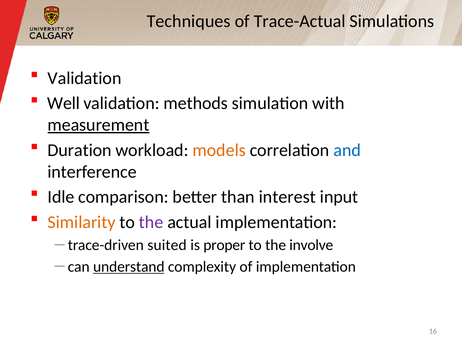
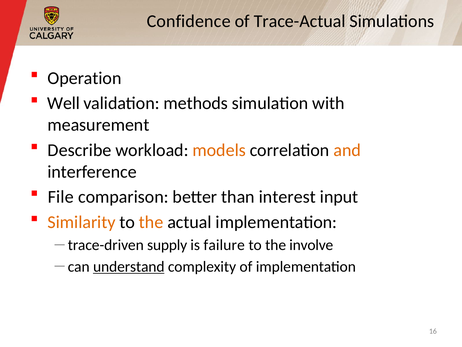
Techniques: Techniques -> Confidence (189, 21)
Validation: Validation -> Operation (85, 78)
measurement underline: present -> none (98, 125)
Duration: Duration -> Describe (80, 150)
and colour: blue -> orange (347, 150)
Idle: Idle -> File (61, 197)
the colour: purple -> orange (151, 222)
suited: suited -> supply (167, 245)
proper: proper -> failure (224, 245)
